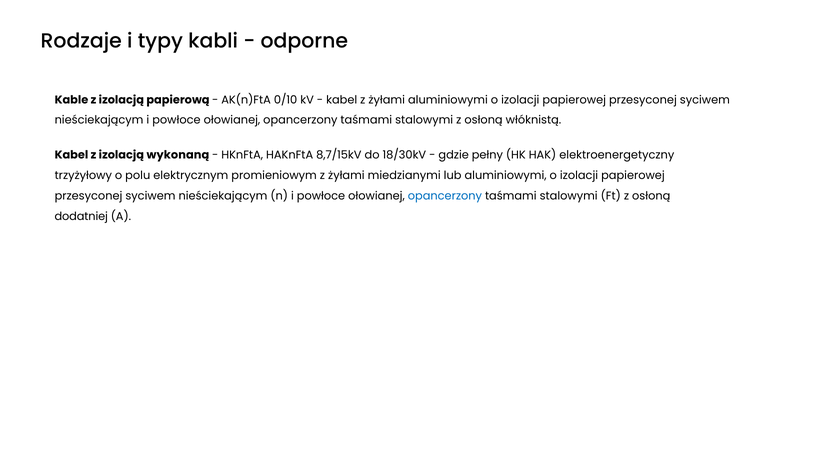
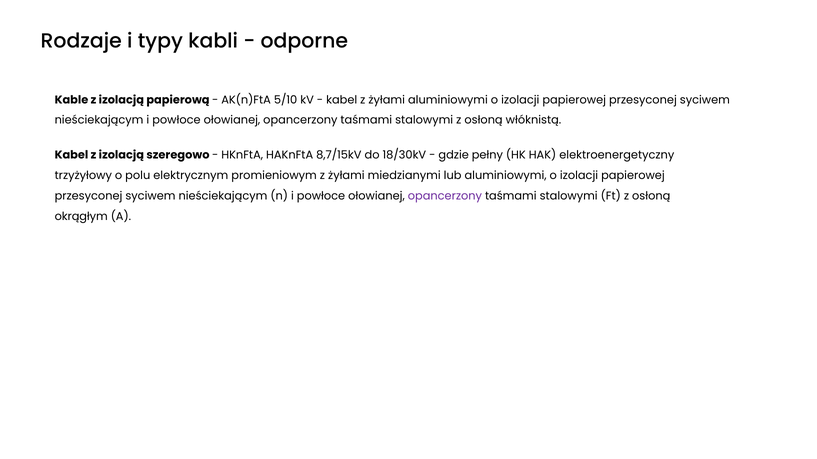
0/10: 0/10 -> 5/10 (286, 100)
wykonaną: wykonaną -> szeregowo (178, 155)
opancerzony colour: blue -> purple (445, 196)
dodatniej: dodatniej -> okrągłym (81, 217)
